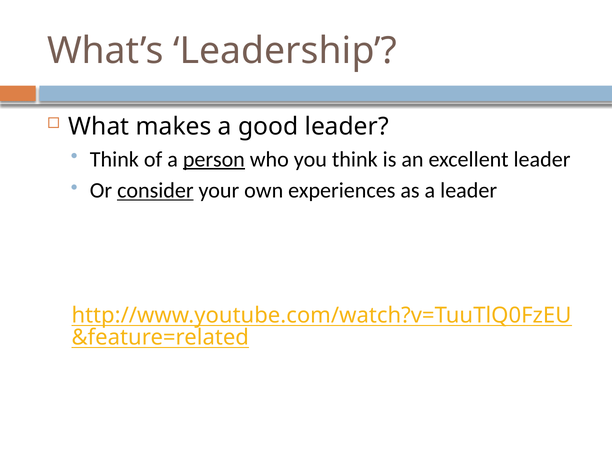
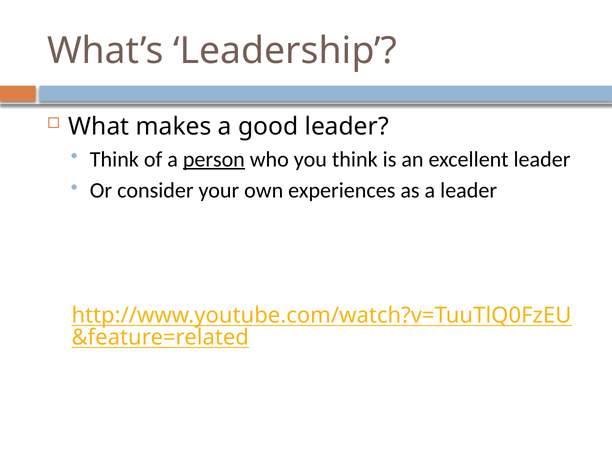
consider underline: present -> none (155, 191)
